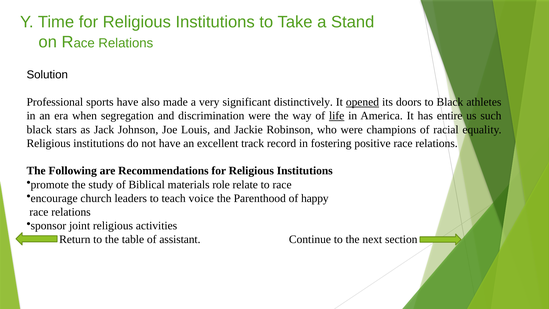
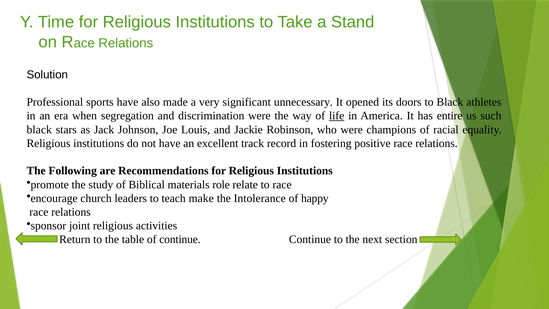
distinctively: distinctively -> unnecessary (303, 102)
opened underline: present -> none (362, 102)
voice: voice -> make (201, 198)
Parenthood: Parenthood -> Intolerance (260, 198)
of assistant: assistant -> continue (180, 239)
